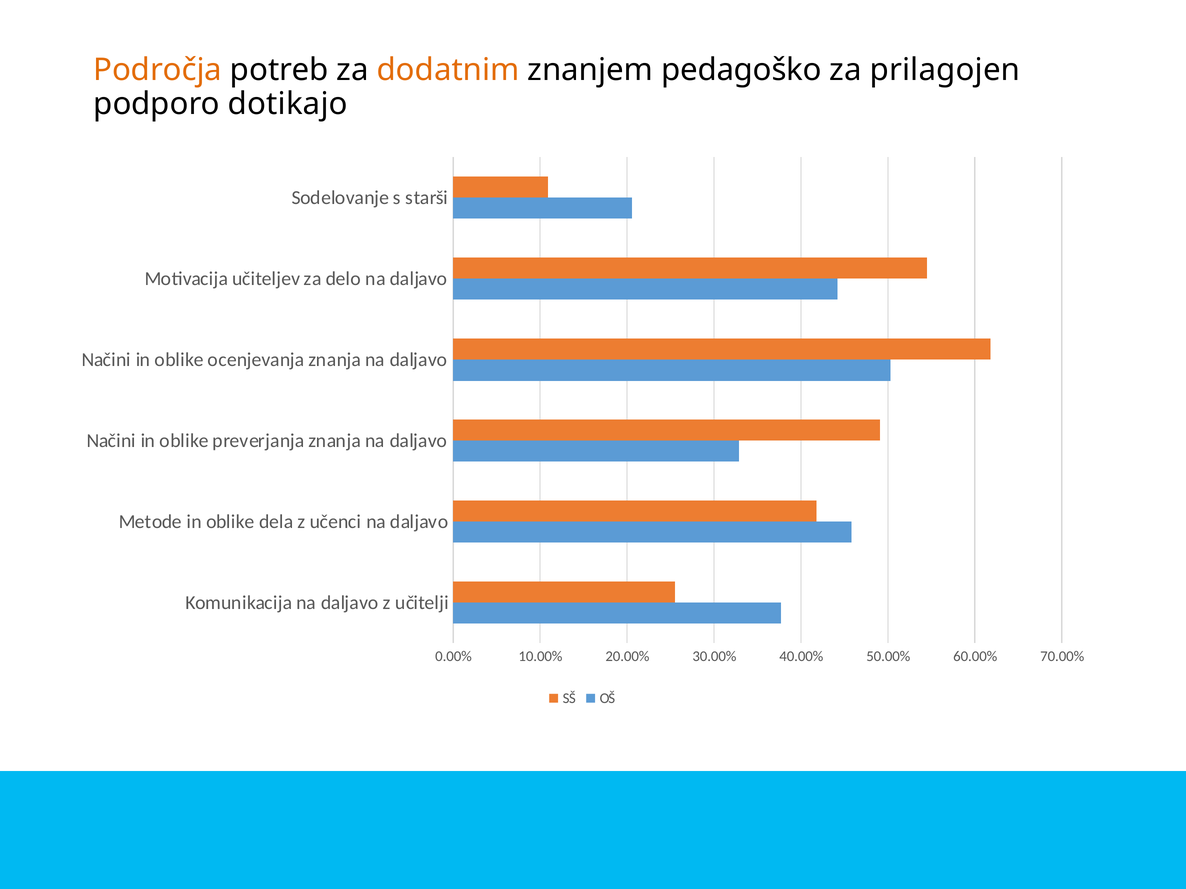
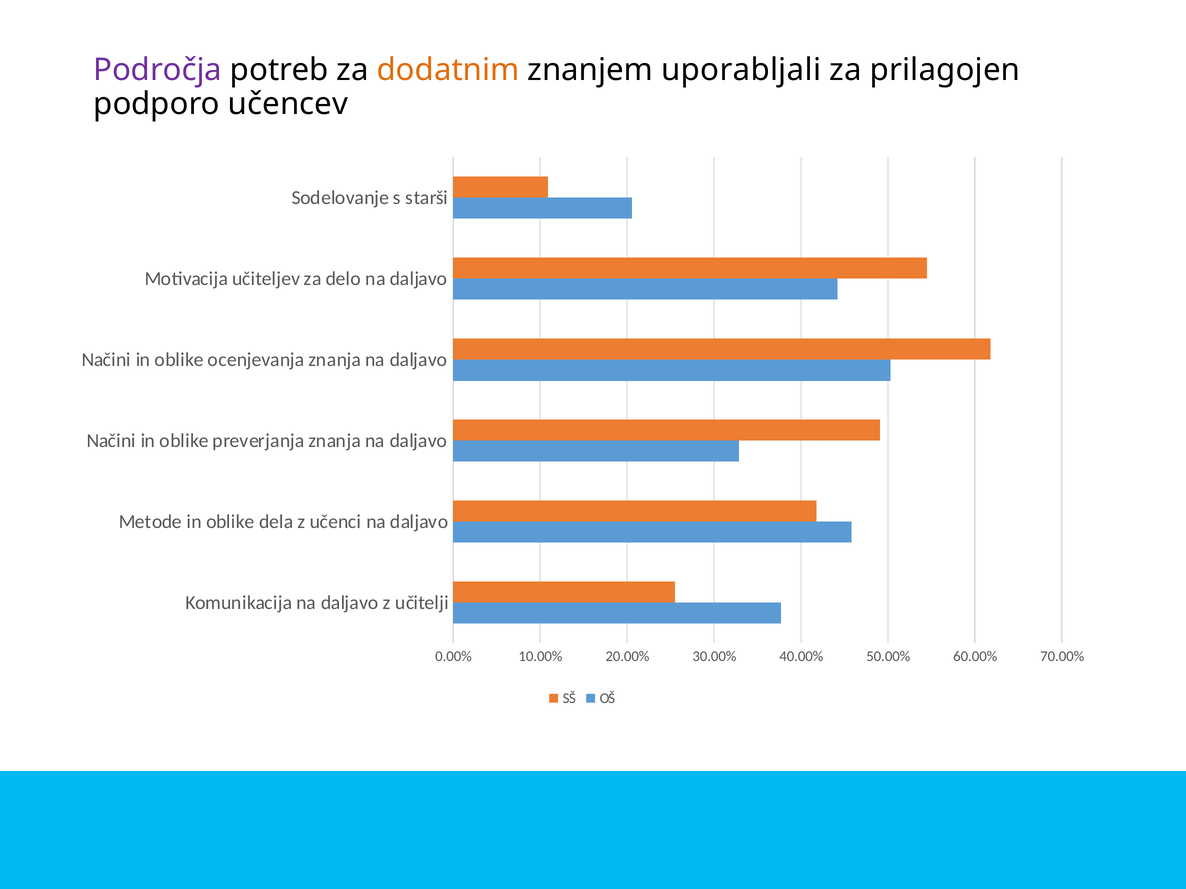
Področja colour: orange -> purple (158, 70)
pedagoško: pedagoško -> uporabljali (741, 70)
dotikajo: dotikajo -> učencev (288, 104)
